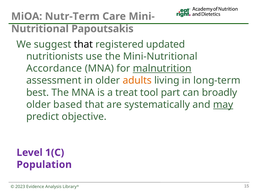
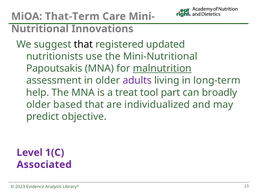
Nutr-Term: Nutr-Term -> That-Term (72, 16)
Papoutsakis: Papoutsakis -> Innovations (102, 29)
Accordance: Accordance -> Papoutsakis (54, 69)
adults colour: orange -> purple (137, 81)
best: best -> help (38, 93)
systematically: systematically -> individualized (157, 105)
may underline: present -> none (223, 105)
Population: Population -> Associated (44, 165)
